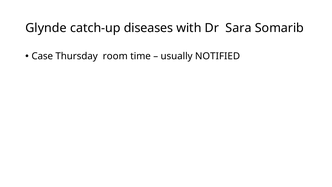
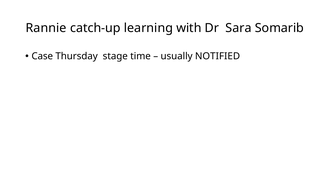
Glynde: Glynde -> Rannie (46, 28)
diseases: diseases -> learning (148, 28)
room: room -> stage (115, 56)
